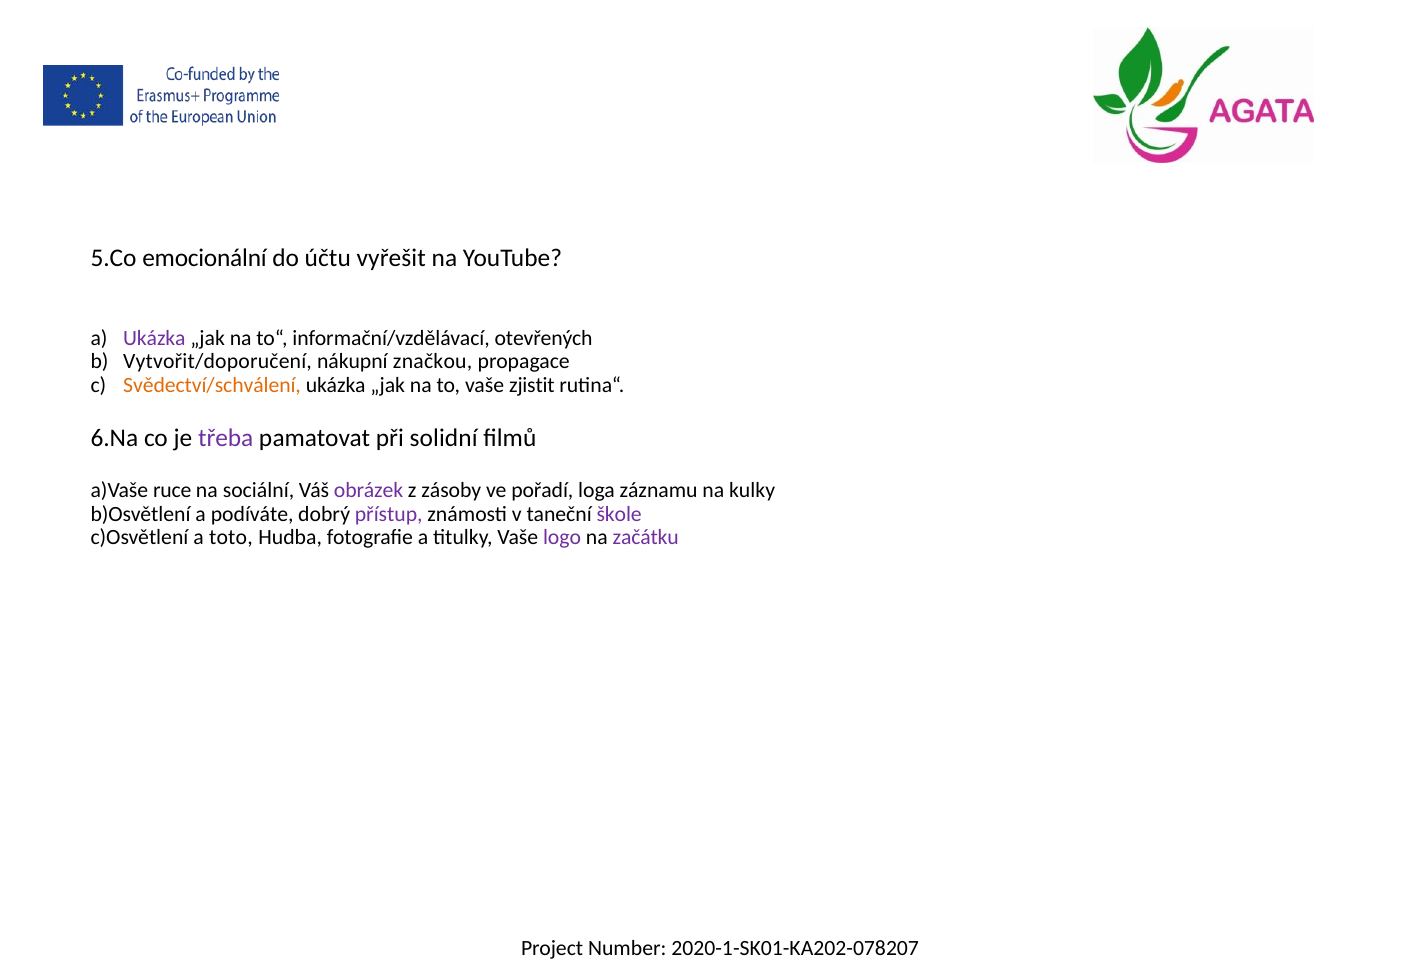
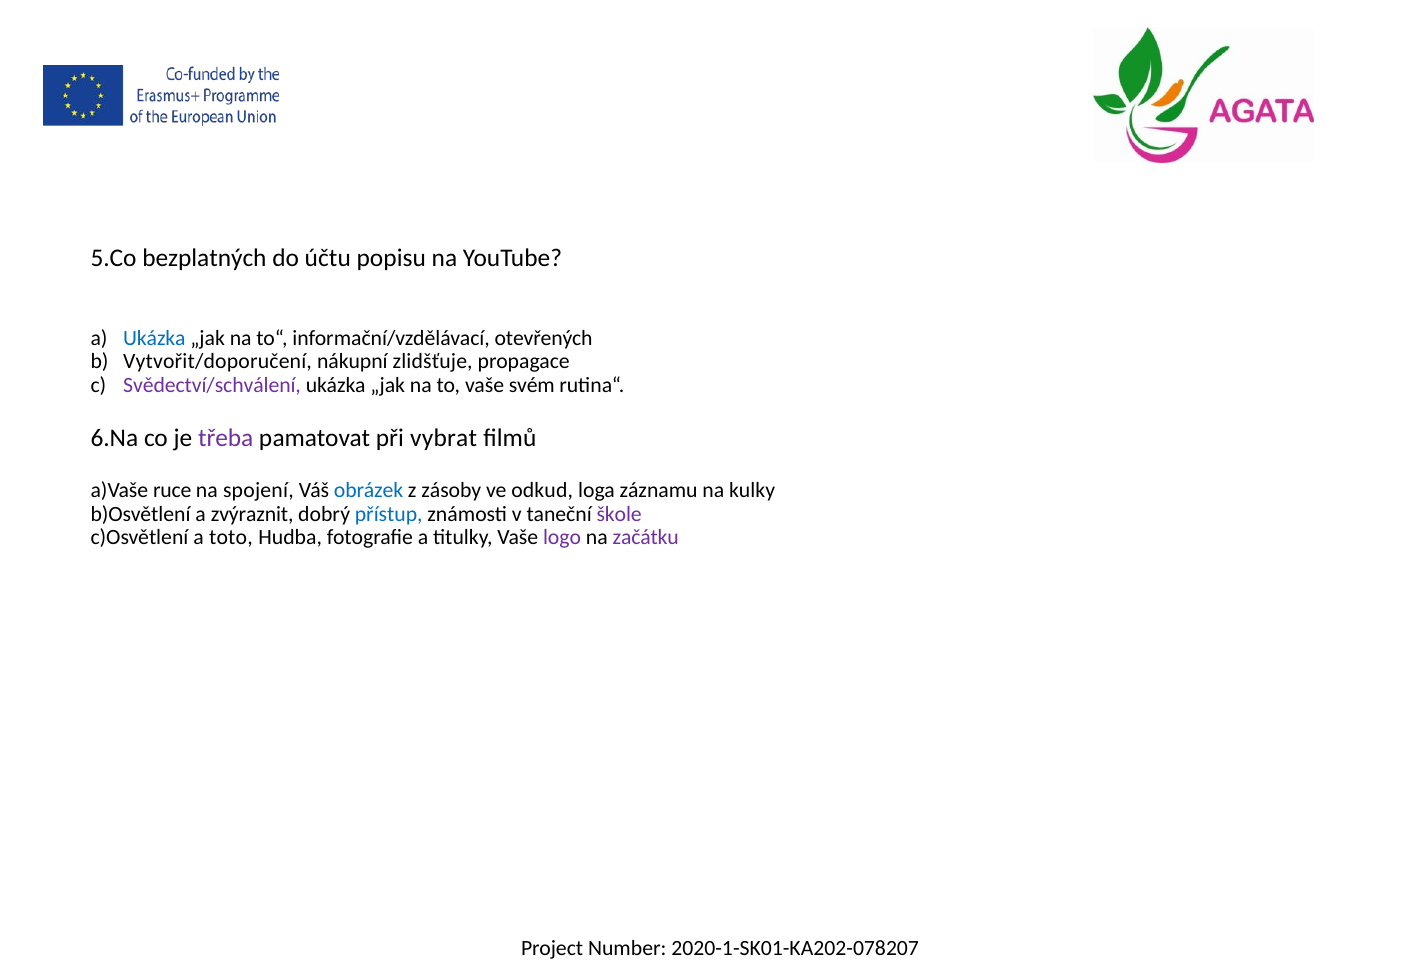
emocionální: emocionální -> bezplatných (204, 258)
vyřešit: vyřešit -> popisu (391, 258)
Ukázka colour: purple -> blue (154, 338)
značkou: značkou -> zlidšťuje (433, 362)
Svědectví/schválení colour: orange -> purple (212, 385)
zjistit: zjistit -> svém (532, 385)
solidní: solidní -> vybrat (444, 438)
sociální: sociální -> spojení (258, 491)
obrázek colour: purple -> blue (369, 491)
pořadí: pořadí -> odkud (542, 491)
podíváte: podíváte -> zvýraznit (252, 514)
přístup colour: purple -> blue (389, 514)
